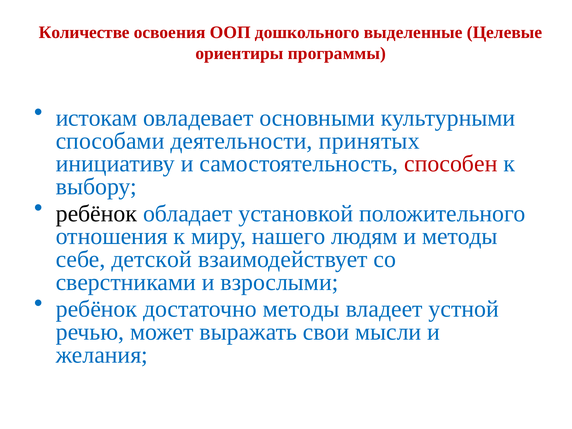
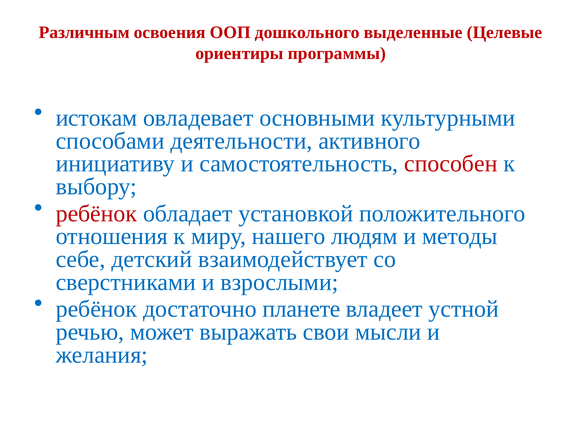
Количестве: Количестве -> Различным (84, 32)
принятых: принятых -> активного (369, 141)
ребёнок colour: black -> red (96, 214)
детской: детской -> детский (152, 259)
достаточно методы: методы -> планете (301, 309)
